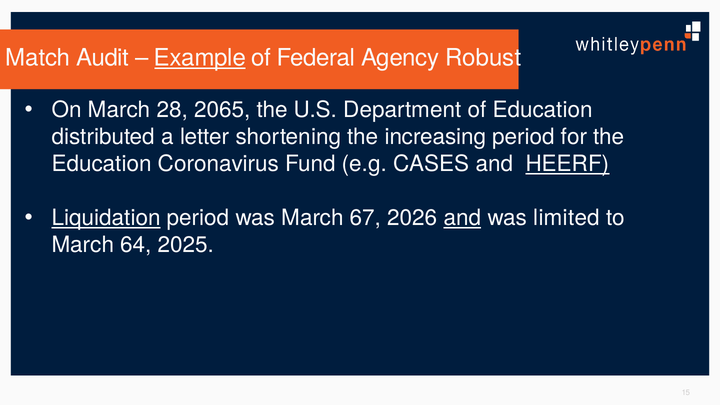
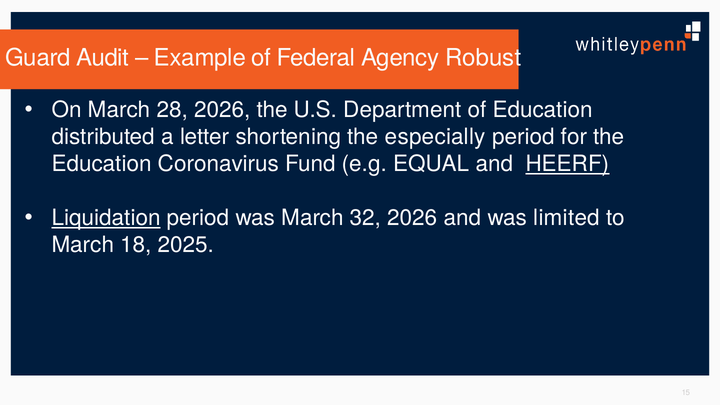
Match: Match -> Guard (38, 58)
Example underline: present -> none (200, 58)
28 2065: 2065 -> 2026 (222, 110)
increasing: increasing -> especially (435, 137)
CASES: CASES -> EQUAL (431, 164)
67: 67 -> 32 (366, 218)
and underline: present -> none (462, 218)
64: 64 -> 18 (136, 245)
